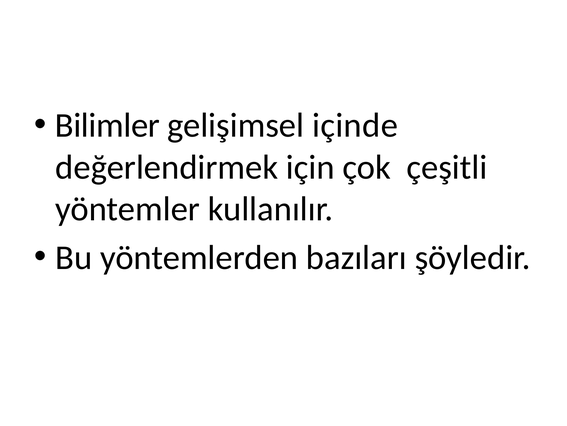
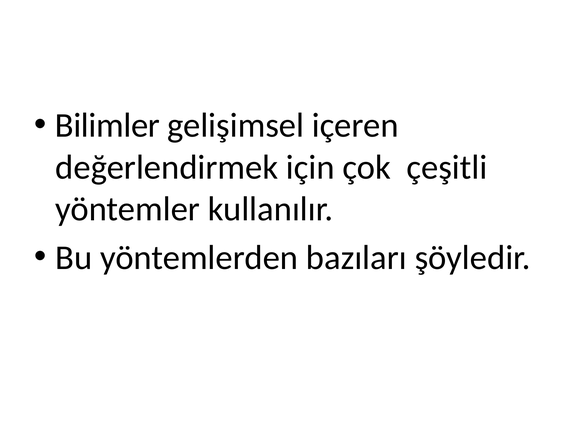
içinde: içinde -> içeren (355, 125)
